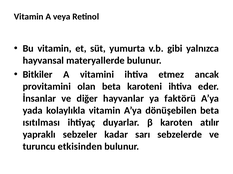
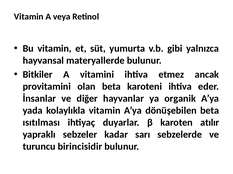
faktörü: faktörü -> organik (180, 99)
etkisinden: etkisinden -> birincisidir (80, 147)
